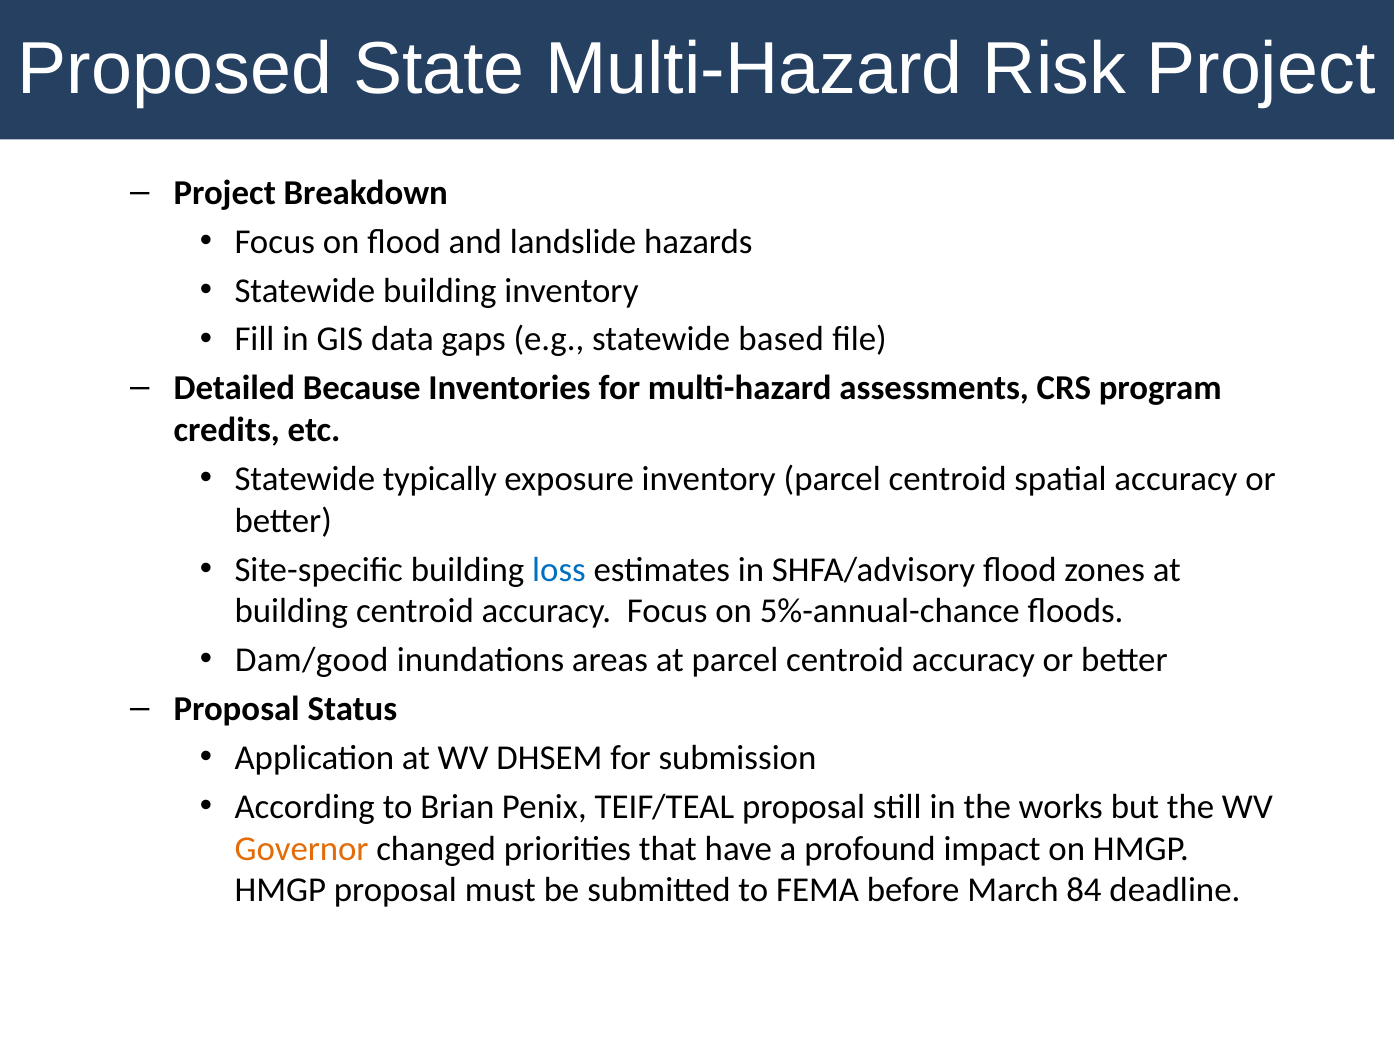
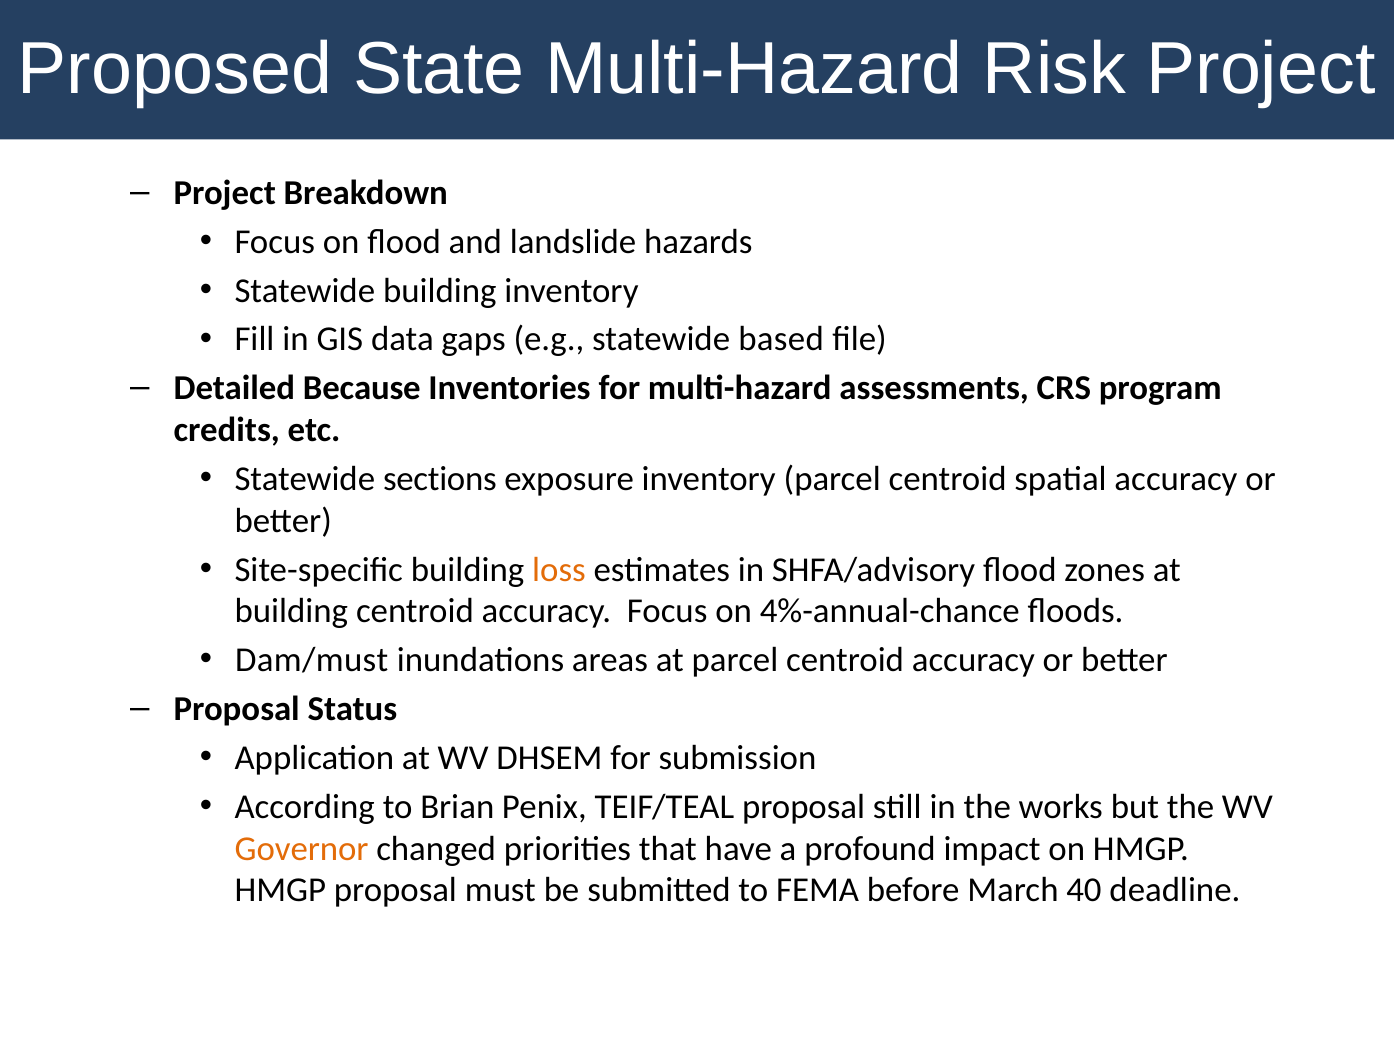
typically: typically -> sections (440, 479)
loss colour: blue -> orange (559, 569)
5%-annual-chance: 5%-annual-chance -> 4%-annual-chance (890, 611)
Dam/good: Dam/good -> Dam/must (312, 660)
84: 84 -> 40 (1084, 890)
